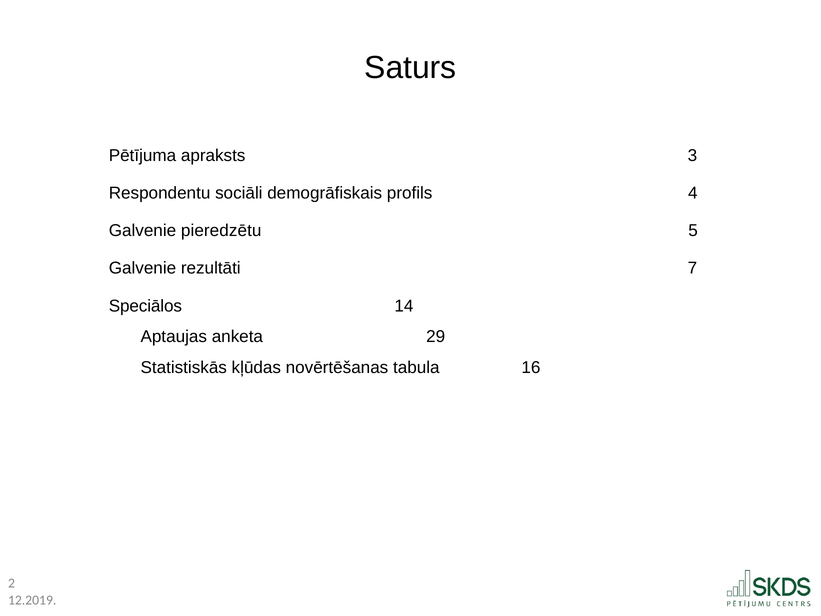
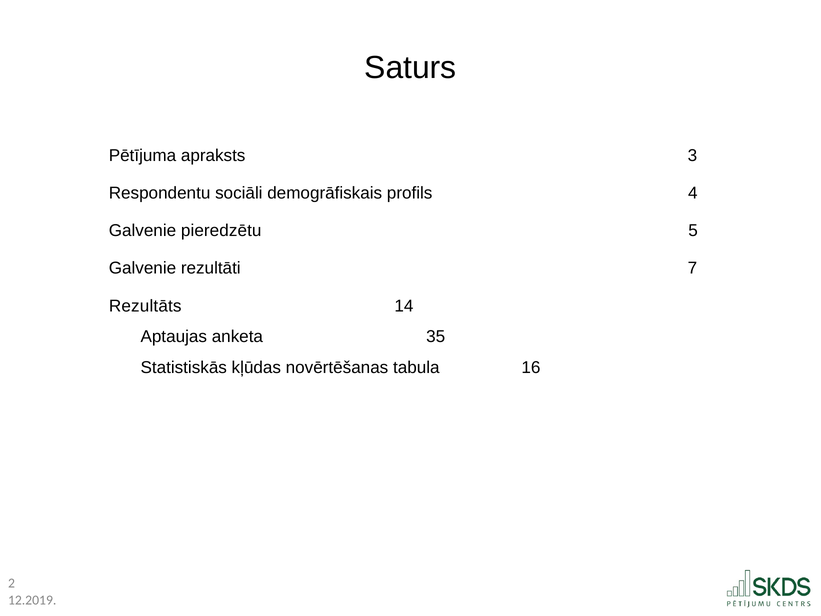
Speciālos: Speciālos -> Rezultāts (145, 306)
29: 29 -> 35 (436, 337)
